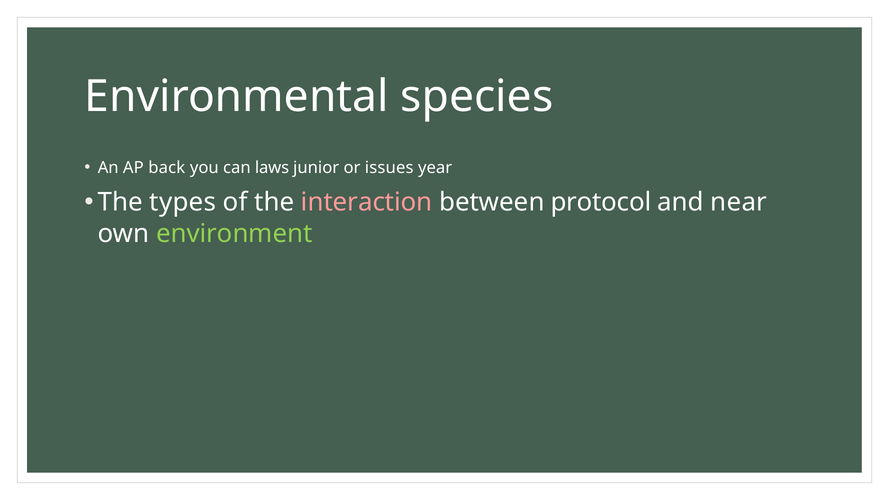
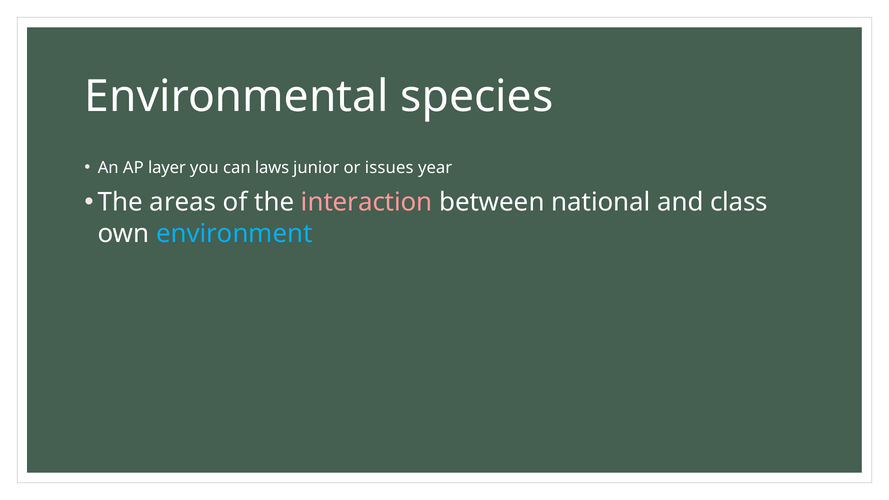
back: back -> layer (167, 168)
types: types -> areas (183, 202)
protocol: protocol -> national (601, 202)
near: near -> class (739, 202)
environment colour: light green -> light blue (234, 234)
